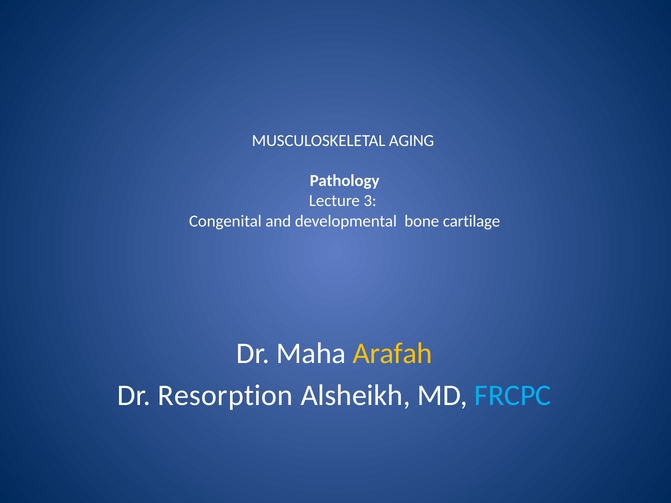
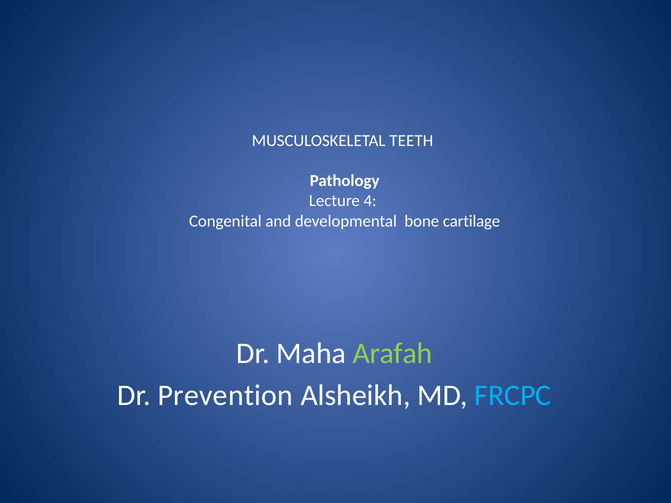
AGING: AGING -> TEETH (411, 141)
3: 3 -> 4 (370, 201)
Arafah colour: yellow -> light green (393, 354)
Resorption: Resorption -> Prevention (225, 395)
